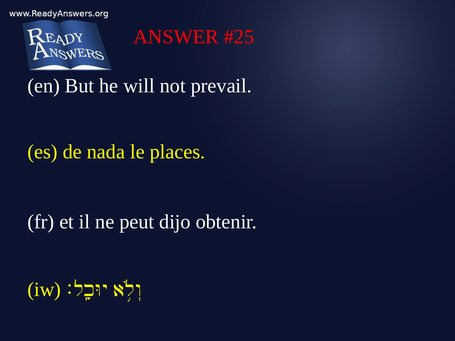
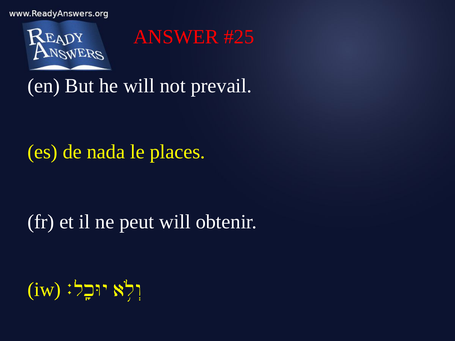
peut dijo: dijo -> will (175, 222)
